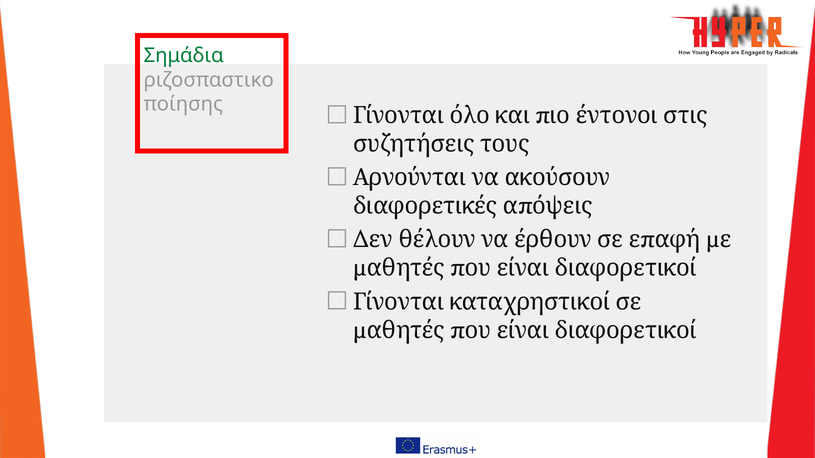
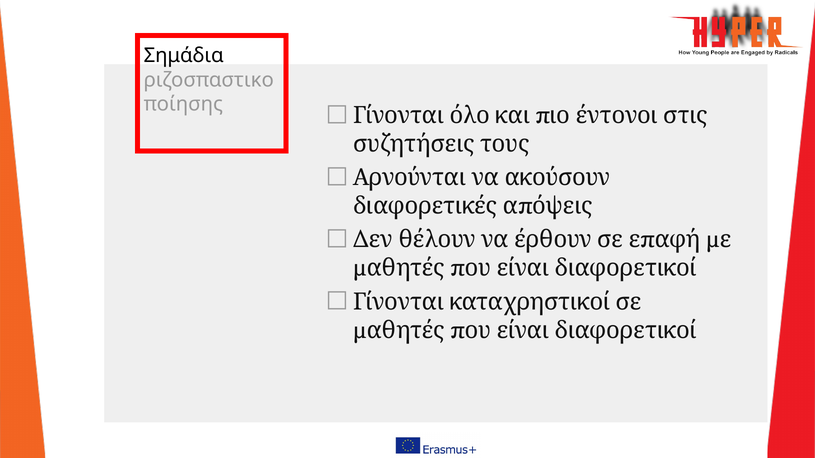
Σημάδια colour: green -> black (184, 55)
